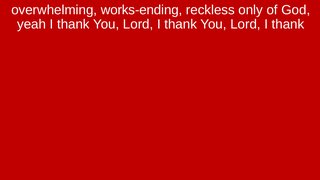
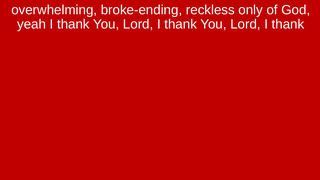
works-ending: works-ending -> broke-ending (142, 10)
